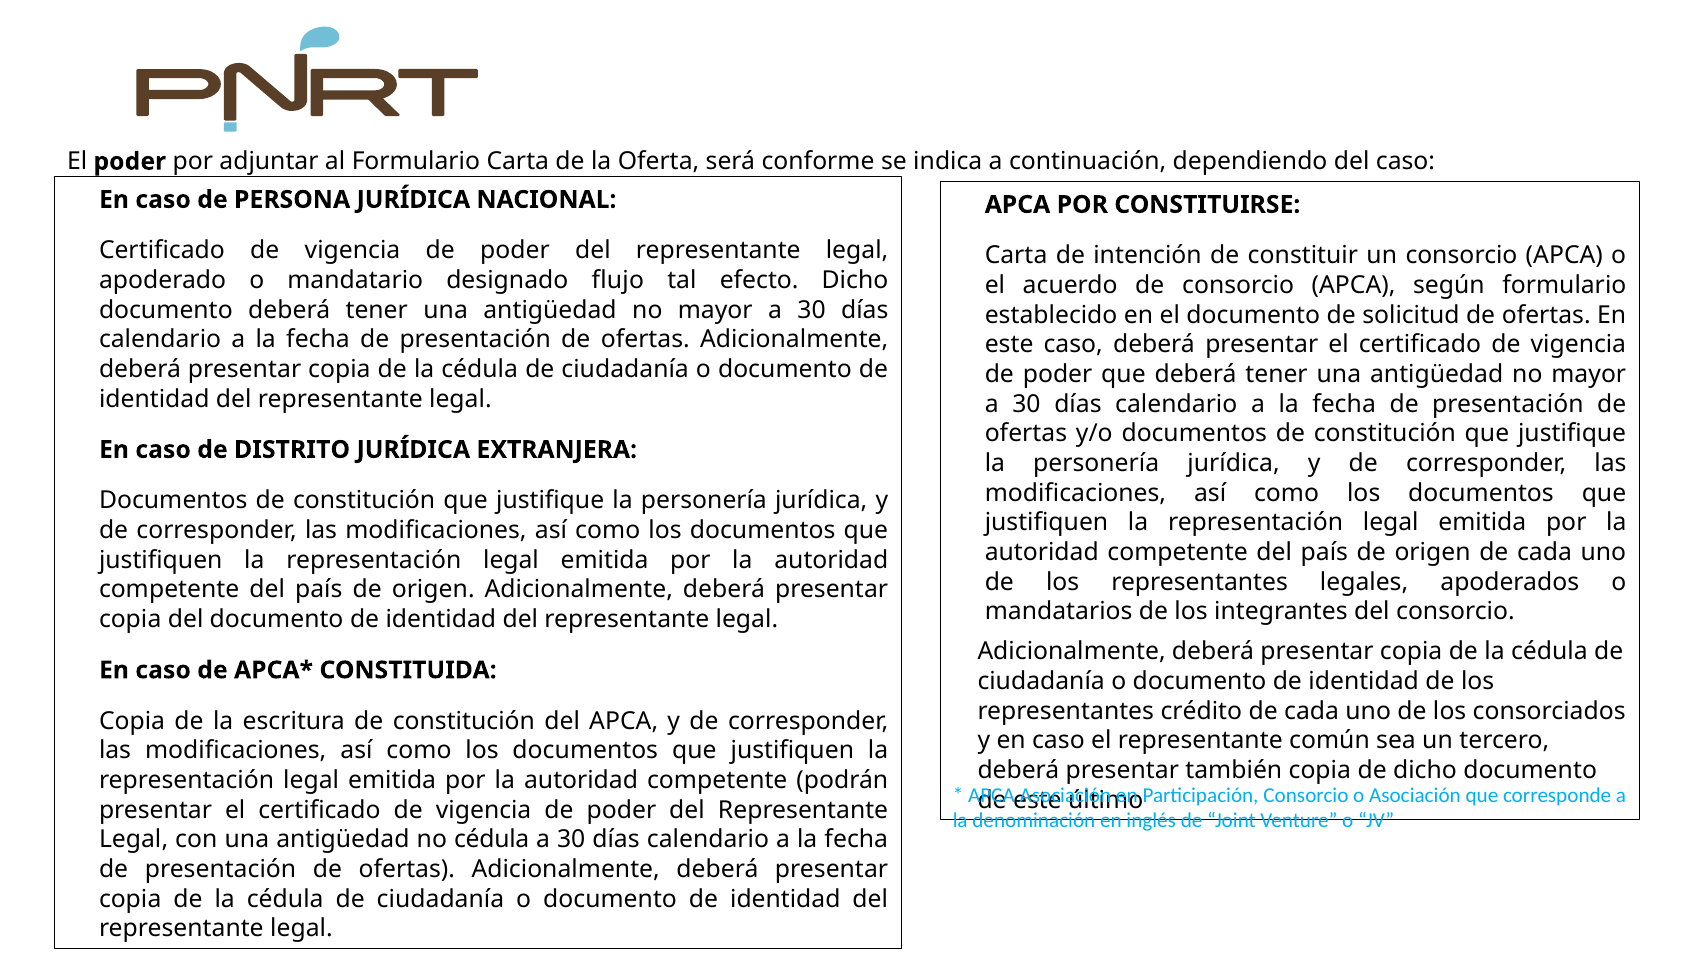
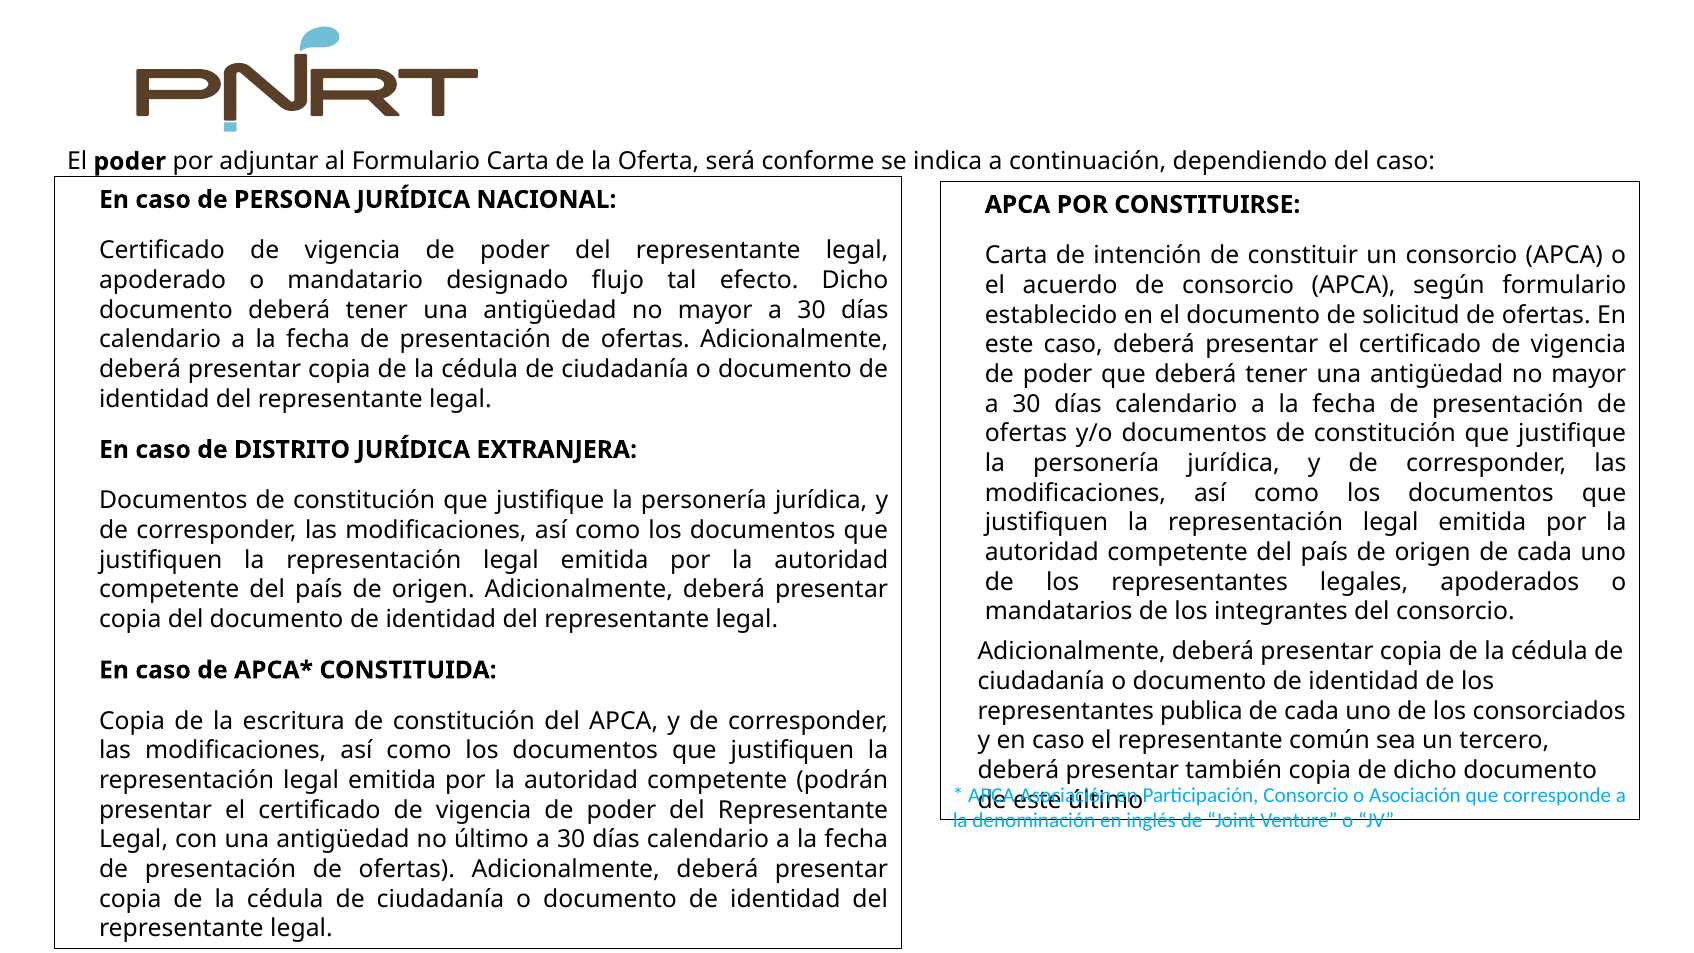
crédito: crédito -> publica (1201, 711)
no cédula: cédula -> último (492, 840)
